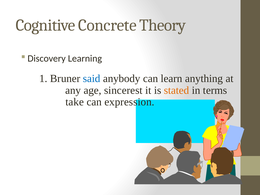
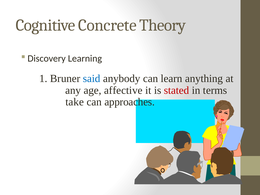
sincerest: sincerest -> affective (123, 90)
stated colour: orange -> red (177, 90)
expression: expression -> approaches (130, 102)
